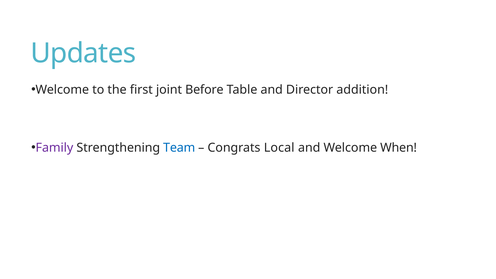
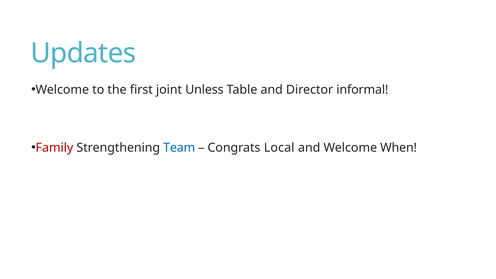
Before: Before -> Unless (204, 90)
addition: addition -> informal (362, 90)
Family colour: purple -> red (54, 148)
